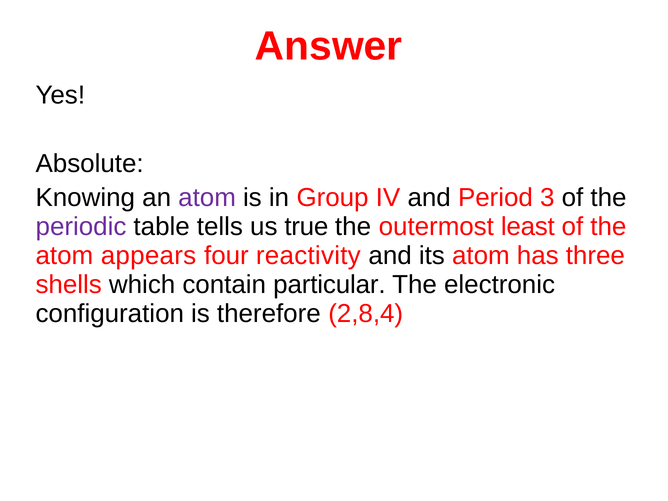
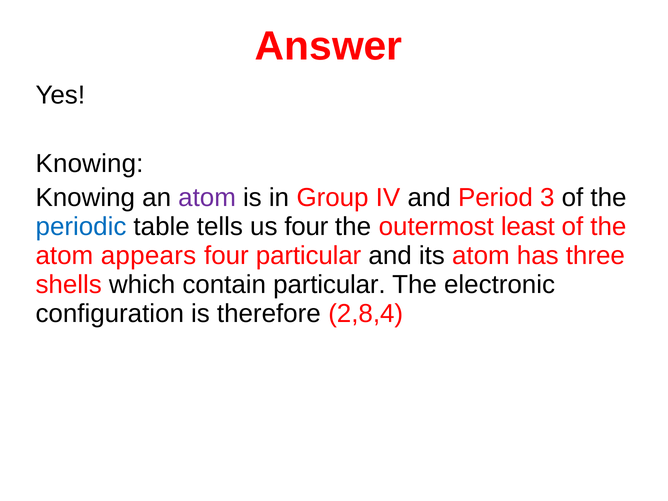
Absolute: Absolute -> Knowing (90, 163)
periodic colour: purple -> blue (81, 227)
us true: true -> four (306, 227)
four reactivity: reactivity -> particular (309, 256)
